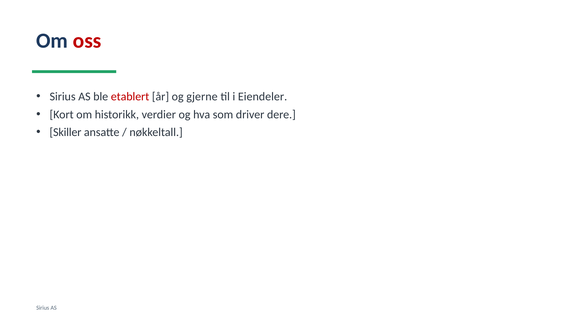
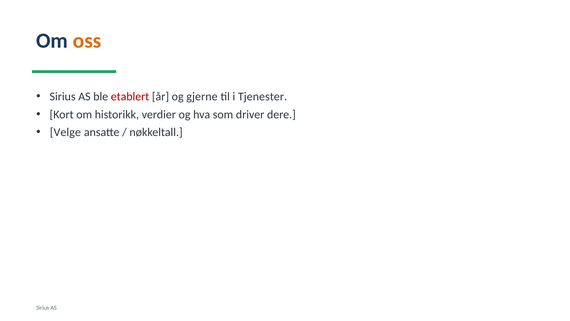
oss colour: red -> orange (87, 41)
Eiendeler: Eiendeler -> Tjenester (263, 97)
Skiller: Skiller -> Velge (65, 132)
